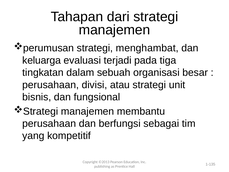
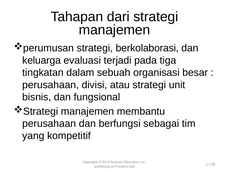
menghambat: menghambat -> berkolaborasi (147, 48)
